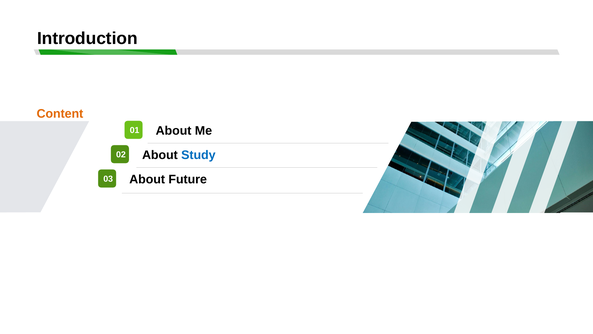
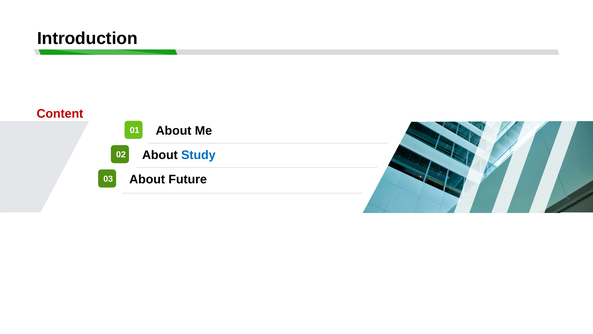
Content colour: orange -> red (60, 114)
